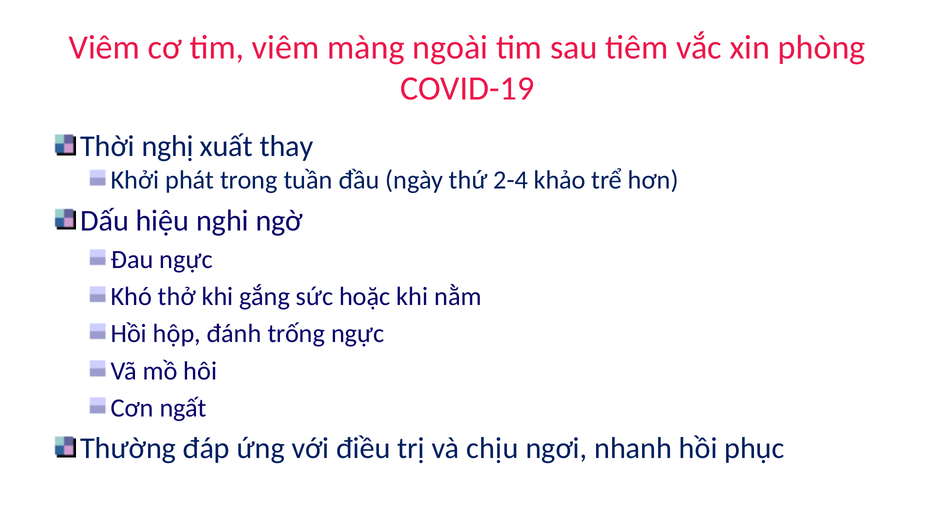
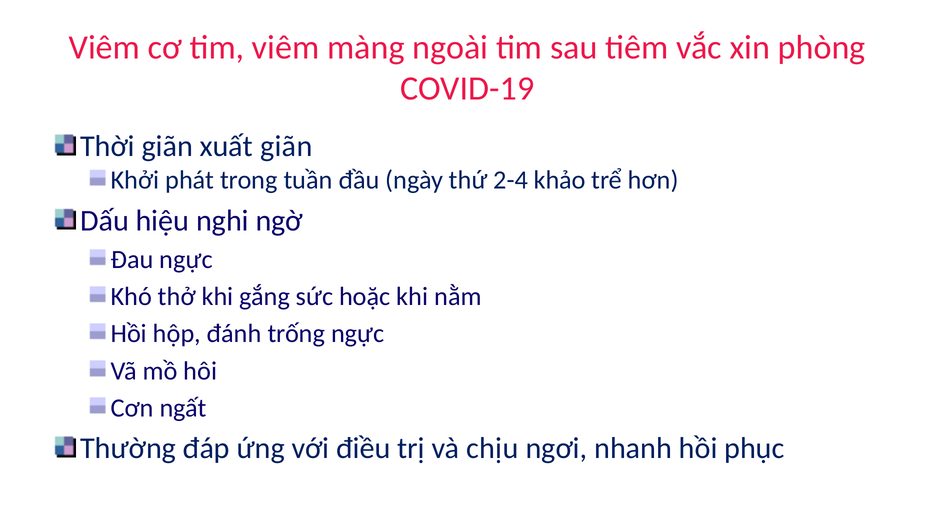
Thời nghị: nghị -> giãn (167, 146)
xuất thay: thay -> giãn (286, 146)
